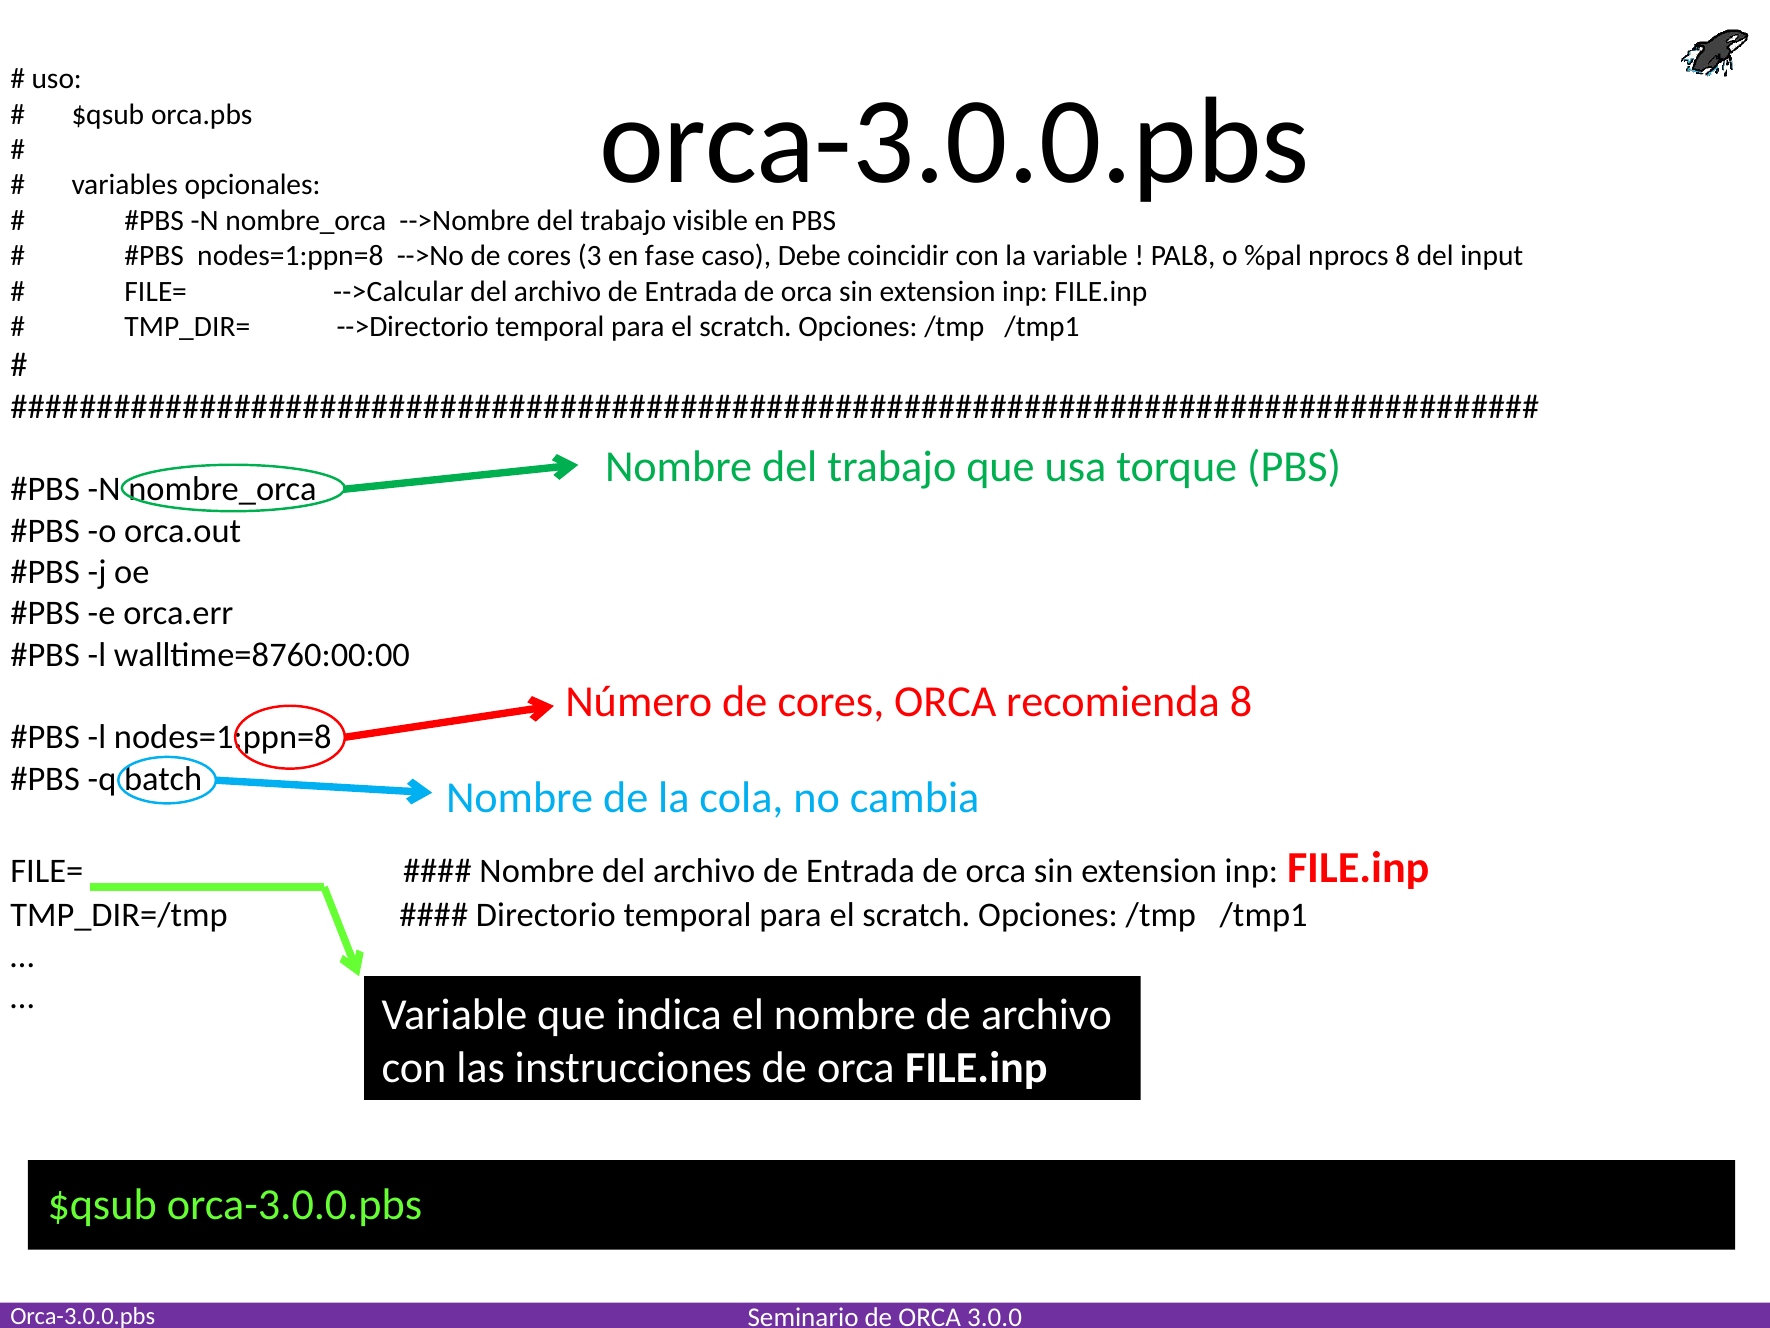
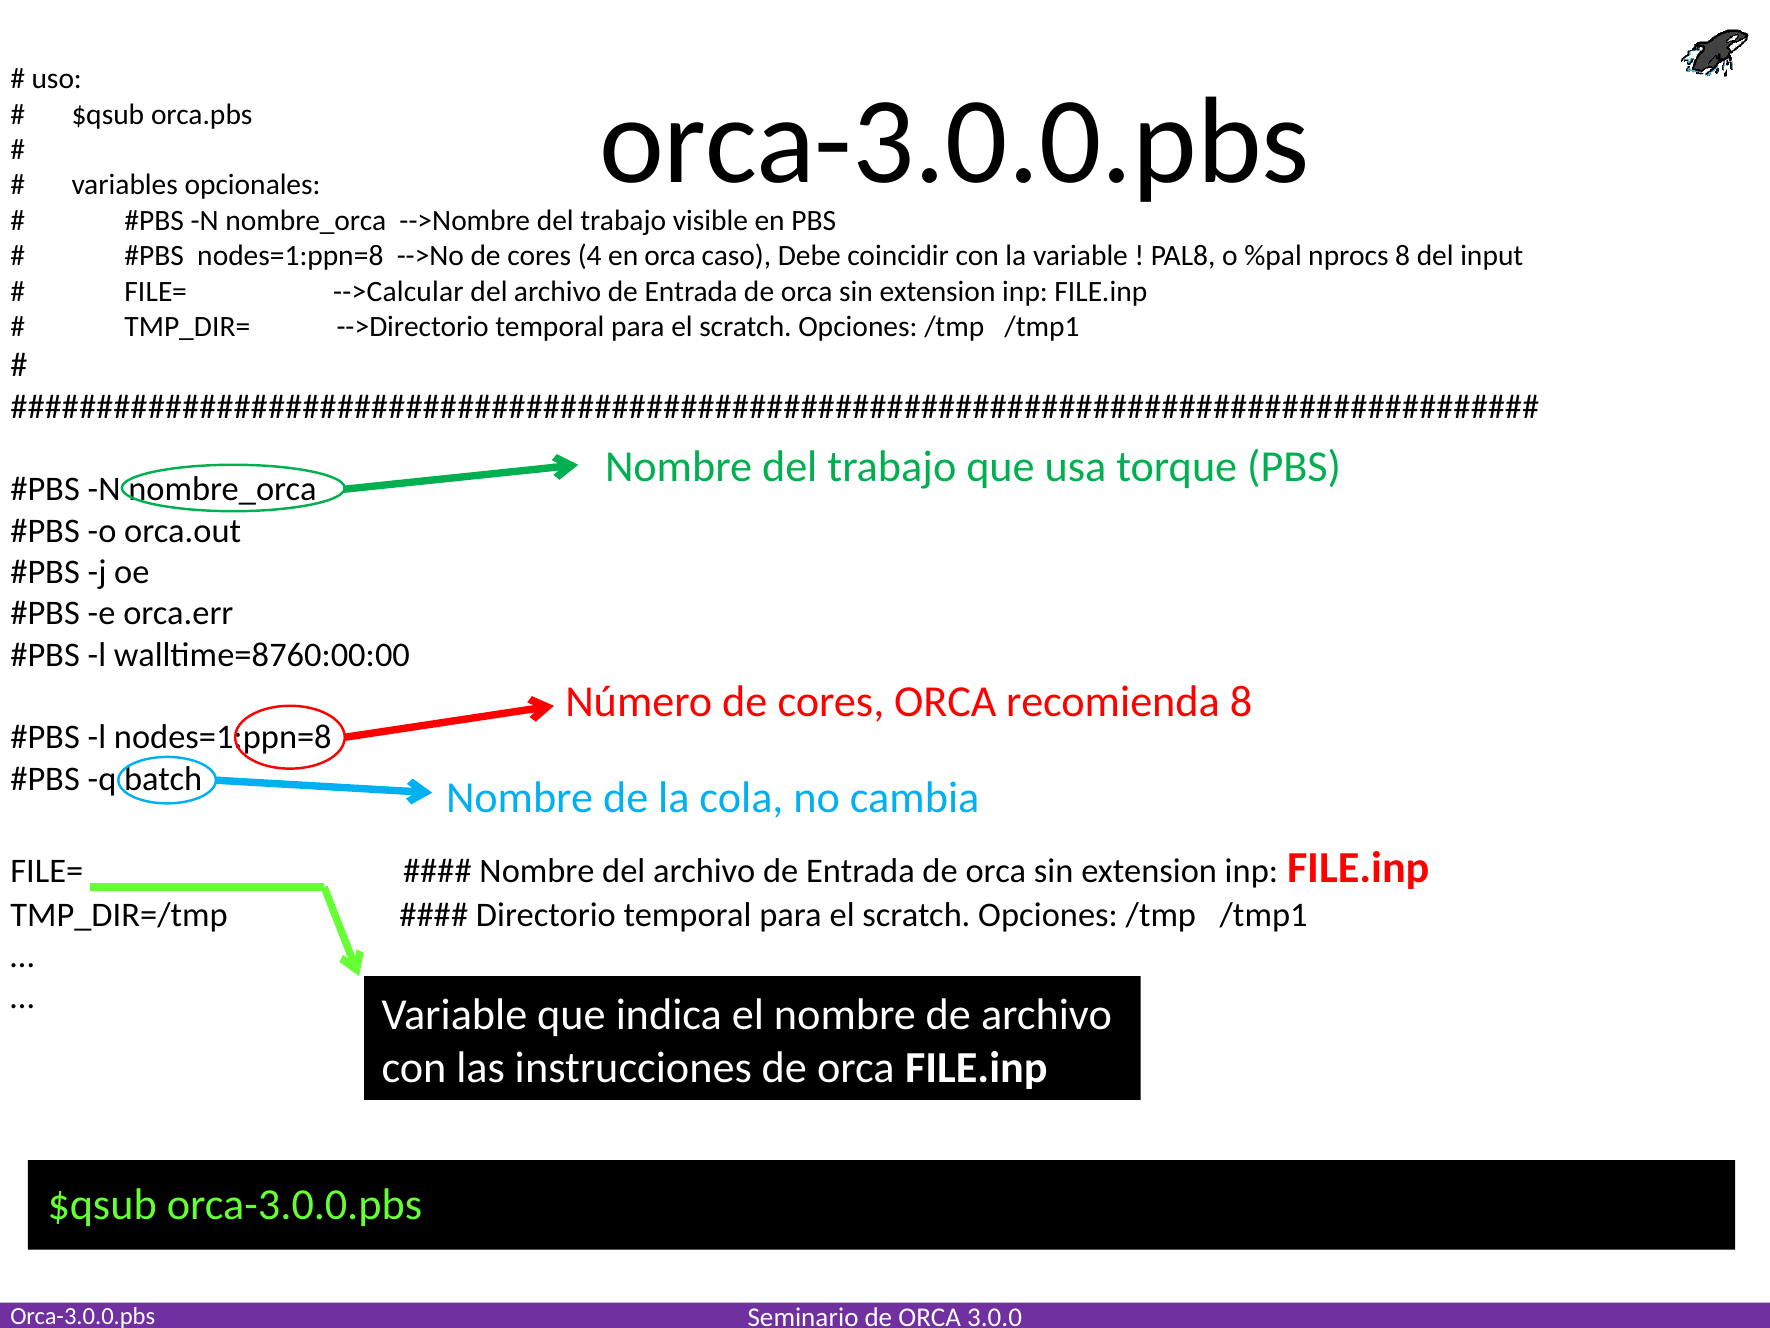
3: 3 -> 4 (590, 256)
en fase: fase -> orca (670, 256)
